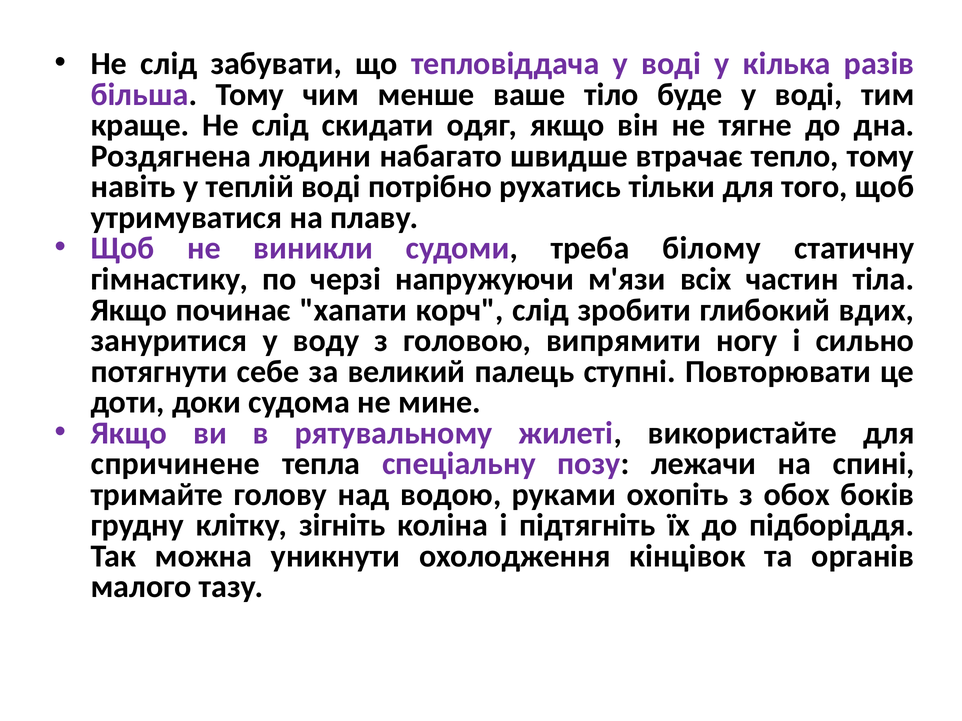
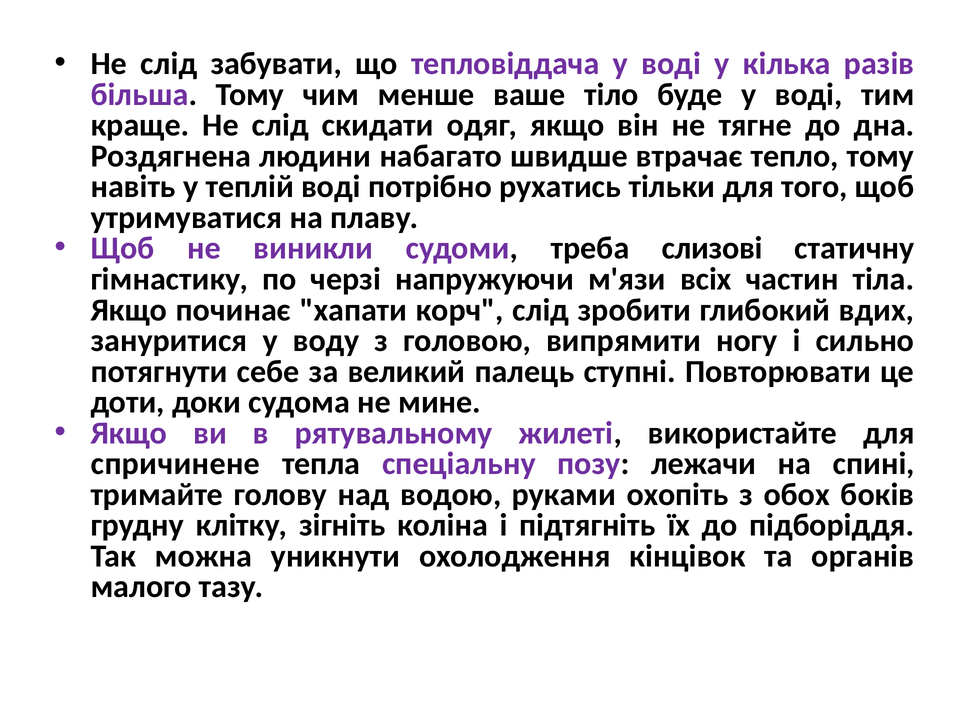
білому: білому -> слизові (712, 249)
